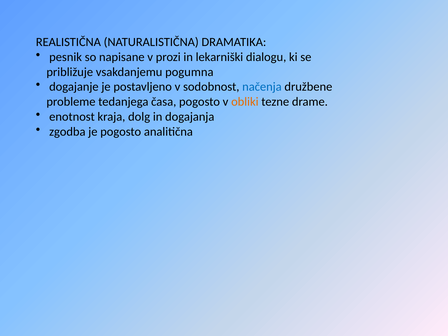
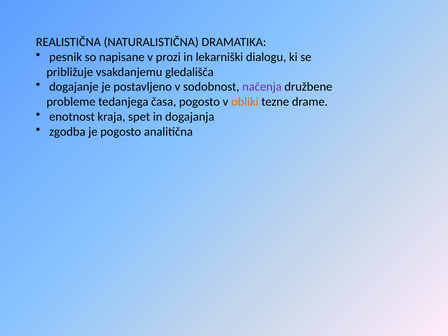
pogumna: pogumna -> gledališča (189, 72)
načenja colour: blue -> purple (262, 87)
dolg: dolg -> spet (139, 117)
